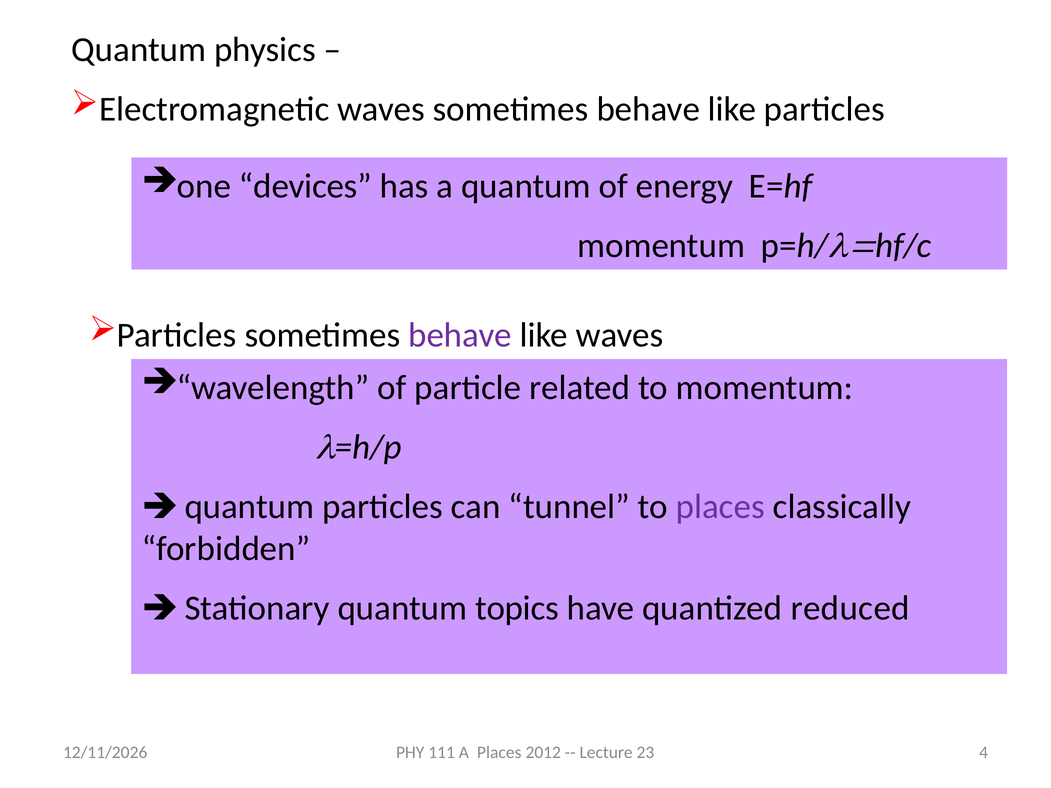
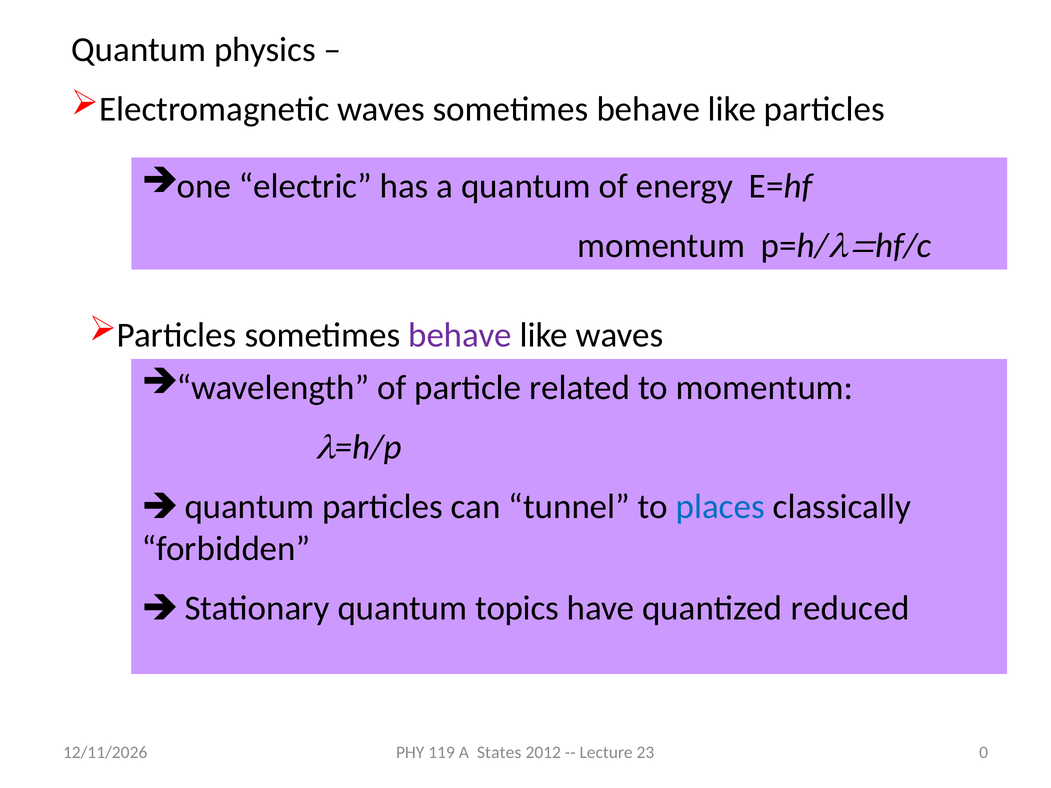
devices: devices -> electric (305, 186)
places colour: purple -> blue (720, 507)
111: 111 -> 119 (442, 753)
A Places: Places -> States (499, 753)
4: 4 -> 0 (984, 753)
